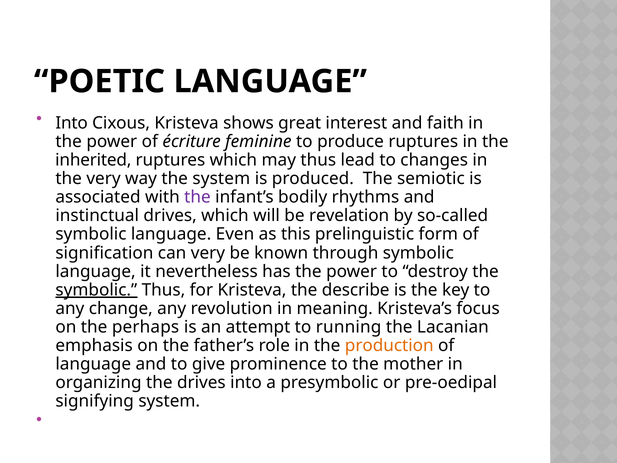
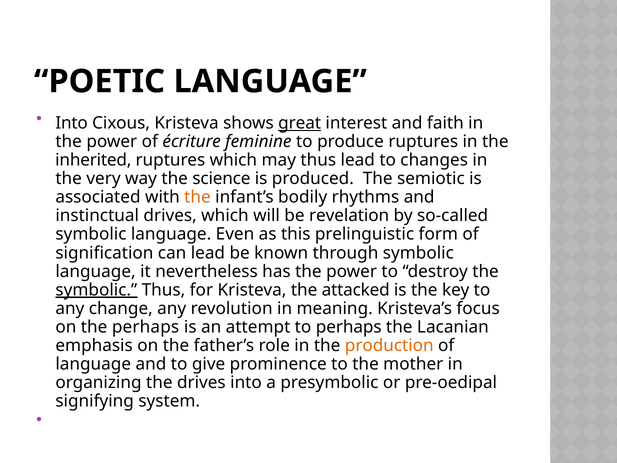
great underline: none -> present (300, 123)
the system: system -> science (221, 179)
the colour: purple -> orange (197, 197)
can very: very -> lead (208, 253)
describe: describe -> attacked (356, 290)
to running: running -> perhaps (349, 327)
